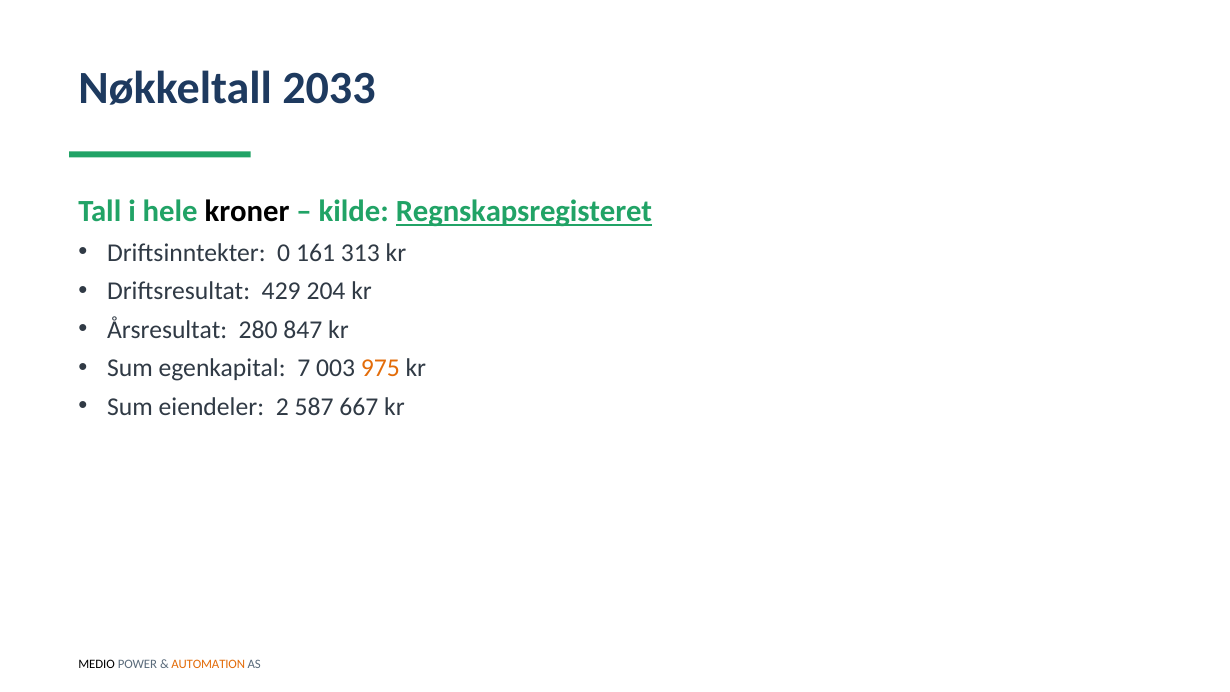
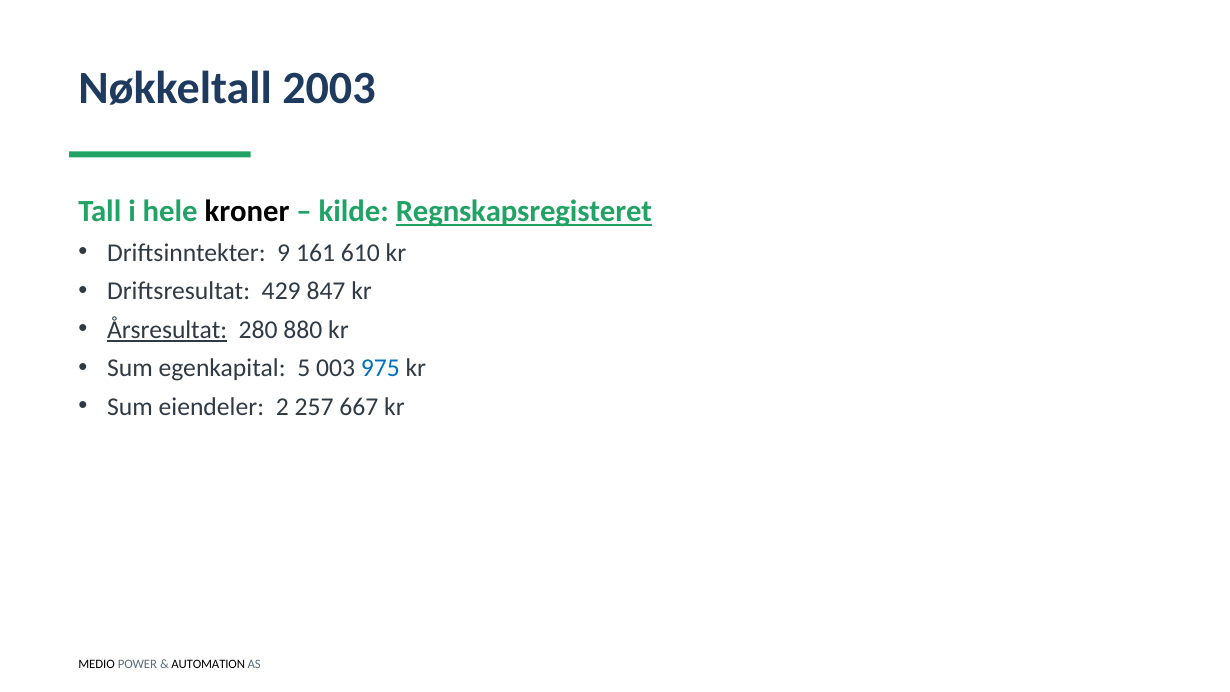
2033: 2033 -> 2003 (329, 88)
0: 0 -> 9 (284, 253)
313: 313 -> 610 (360, 253)
204: 204 -> 847 (326, 291)
Årsresultat underline: none -> present (167, 330)
847: 847 -> 880 (303, 330)
7: 7 -> 5 (304, 368)
975 colour: orange -> blue (380, 368)
587: 587 -> 257 (314, 407)
AUTOMATION colour: orange -> black (208, 664)
